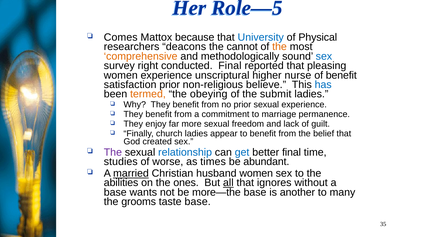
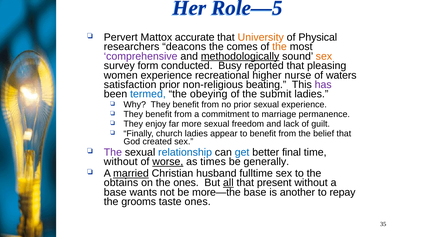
Comes: Comes -> Pervert (121, 37)
because: because -> accurate (195, 37)
University colour: blue -> orange (261, 37)
cannot: cannot -> comes (242, 47)
comprehensive colour: orange -> purple (141, 56)
methodologically underline: none -> present (240, 56)
sex colour: blue -> orange (324, 56)
right: right -> form (148, 66)
conducted Final: Final -> Busy (230, 66)
unscriptural: unscriptural -> recreational (222, 75)
of benefit: benefit -> waters (341, 75)
believe: believe -> beating (266, 85)
has colour: blue -> purple (323, 85)
termed colour: orange -> blue (148, 94)
studies: studies -> without (121, 162)
worse underline: none -> present (168, 162)
abundant: abundant -> generally (266, 162)
husband women: women -> fulltime (256, 173)
abilities: abilities -> obtains (121, 183)
ignores: ignores -> present (274, 183)
many: many -> repay (343, 192)
taste base: base -> ones (198, 202)
